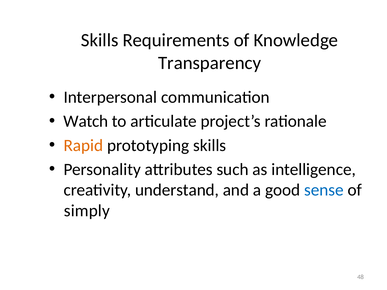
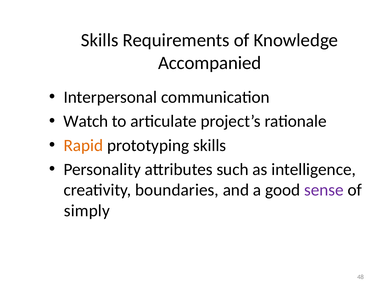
Transparency: Transparency -> Accompanied (210, 63)
understand: understand -> boundaries (177, 190)
sense colour: blue -> purple (324, 190)
